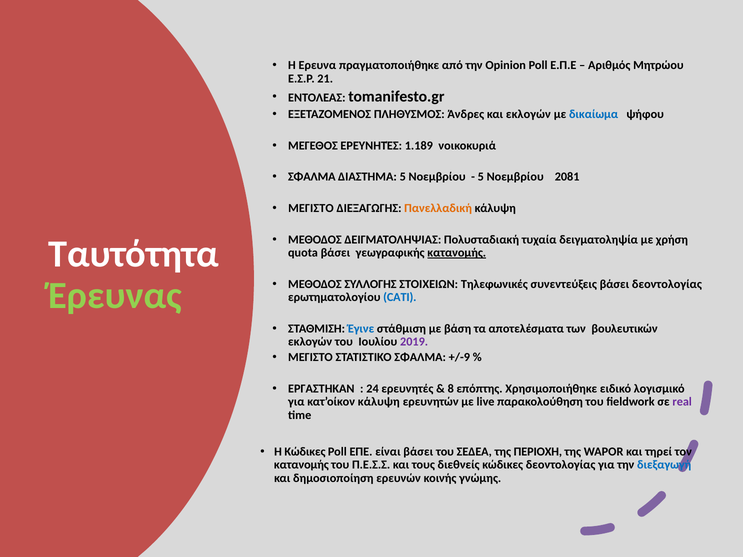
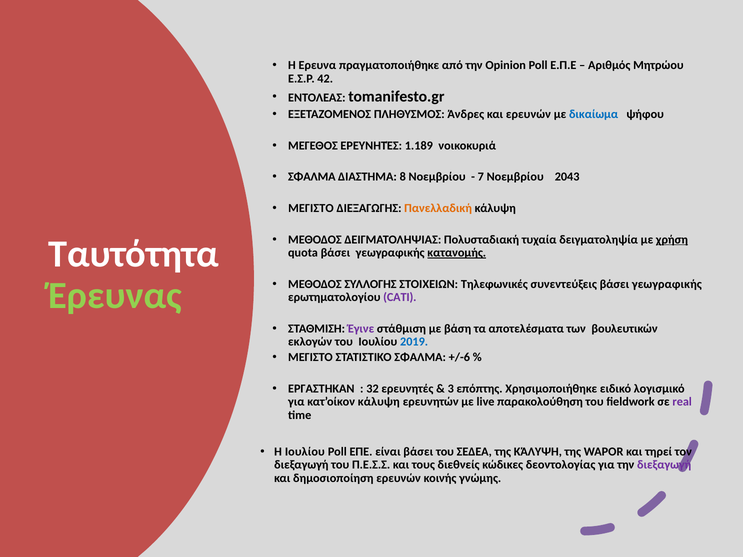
21: 21 -> 42 (325, 79)
και εκλογών: εκλογών -> ερευνών (528, 114)
ΔΙΑΣΤΗΜΑ 5: 5 -> 8 (403, 177)
5: 5 -> 7 (481, 177)
2081: 2081 -> 2043 (567, 177)
χρήση underline: none -> present (672, 240)
συνεντεύξεις βάσει δεοντολογίας: δεοντολογίας -> γεωγραφικής (667, 284)
CATI colour: blue -> purple (400, 297)
Έγινε colour: blue -> purple (361, 329)
2019 colour: purple -> blue (414, 342)
+/-9: +/-9 -> +/-6 (459, 358)
24: 24 -> 32 (373, 389)
8: 8 -> 3 (451, 389)
Η Κώδικες: Κώδικες -> Ιουλίου (305, 452)
της ΠΕΡΙΟΧΗ: ΠΕΡΙΟΧΗ -> ΚΆΛΥΨΗ (538, 452)
κατανομής: κατανομής -> διεξαγωγή (301, 465)
διεξαγωγή colour: blue -> purple (664, 465)
